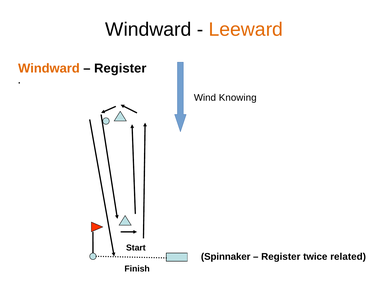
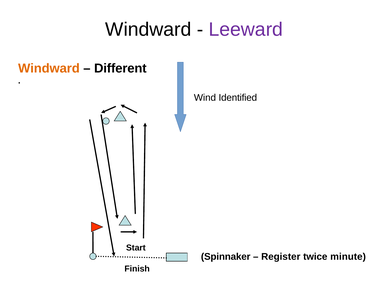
Leeward colour: orange -> purple (246, 29)
Register: Register -> Different (120, 68)
Knowing: Knowing -> Identified (238, 98)
related: related -> minute (348, 257)
